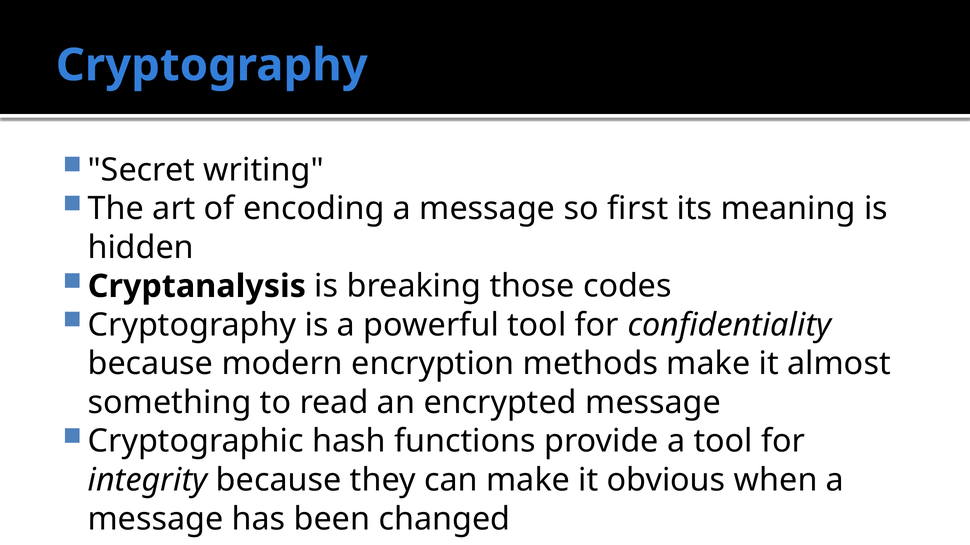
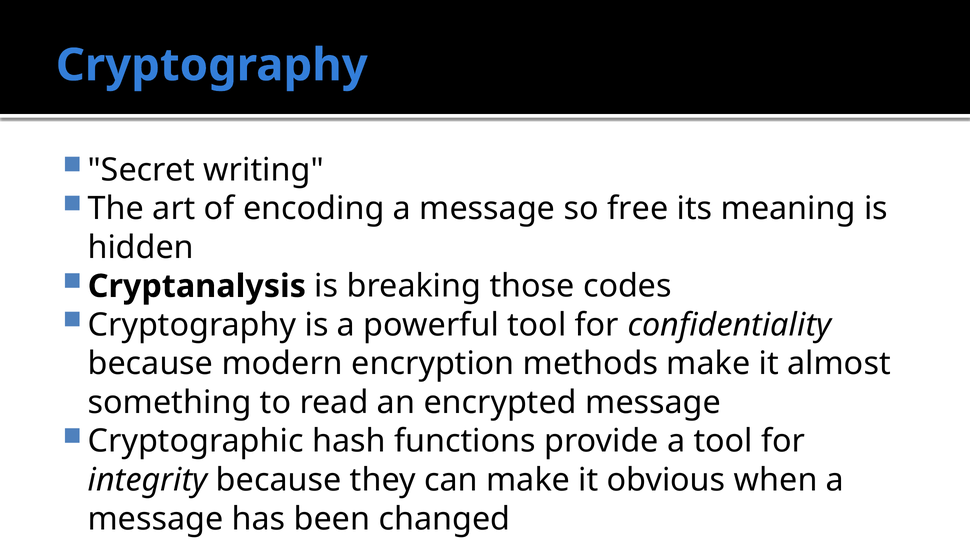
first: first -> free (638, 209)
